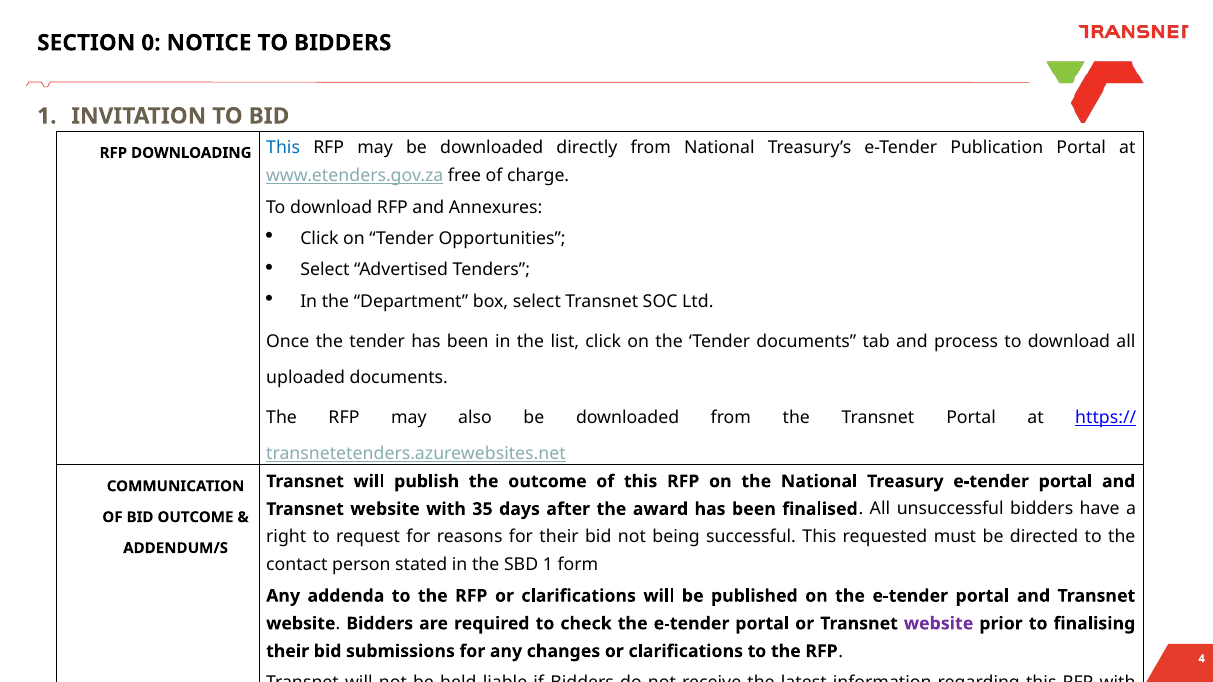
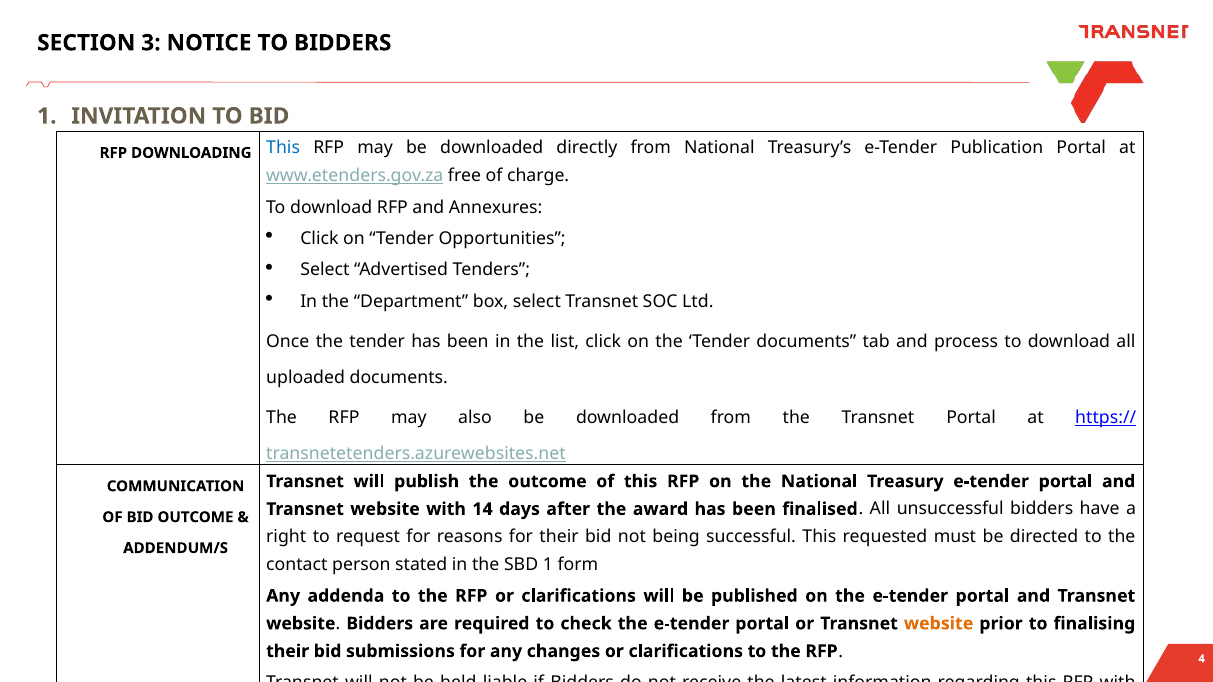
0: 0 -> 3 (151, 43)
35: 35 -> 14 (482, 509)
website colour: purple -> orange (939, 624)
